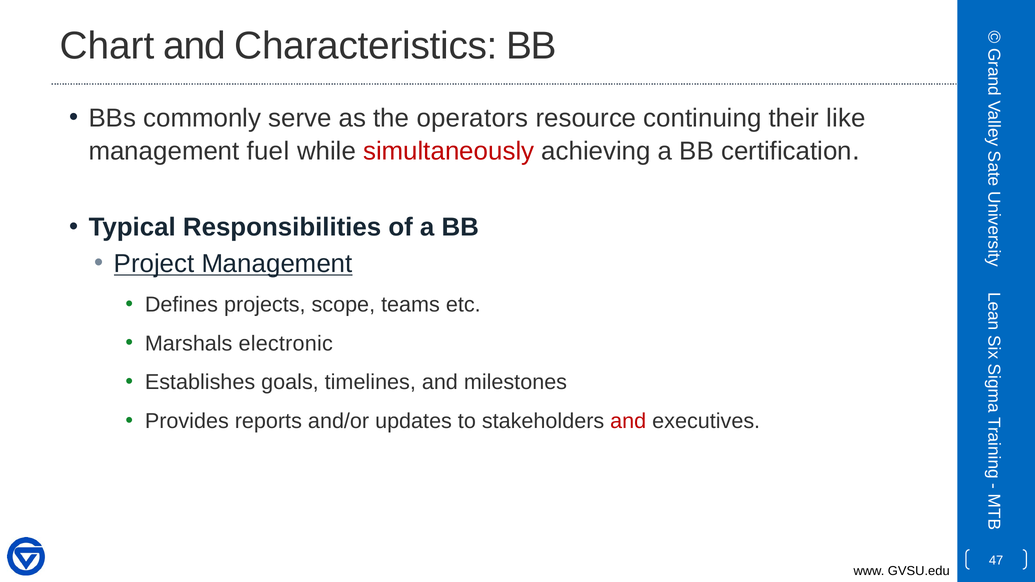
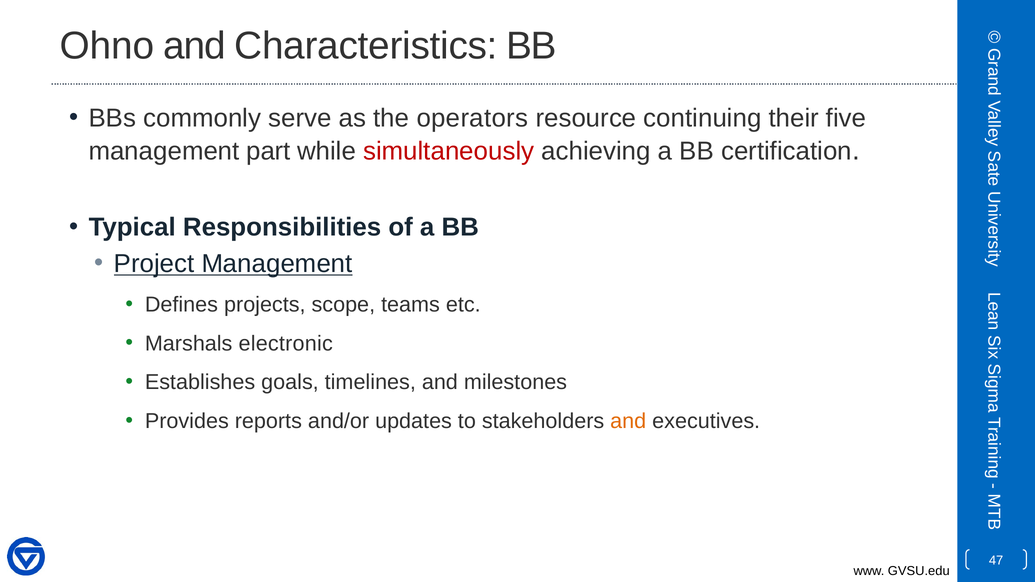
Chart: Chart -> Ohno (107, 46)
like: like -> five (846, 118)
fuel: fuel -> part (268, 152)
and colour: red -> orange (628, 421)
